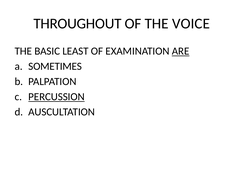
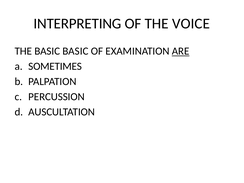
THROUGHOUT: THROUGHOUT -> INTERPRETING (77, 24)
BASIC LEAST: LEAST -> BASIC (75, 51)
PERCUSSION underline: present -> none (57, 97)
